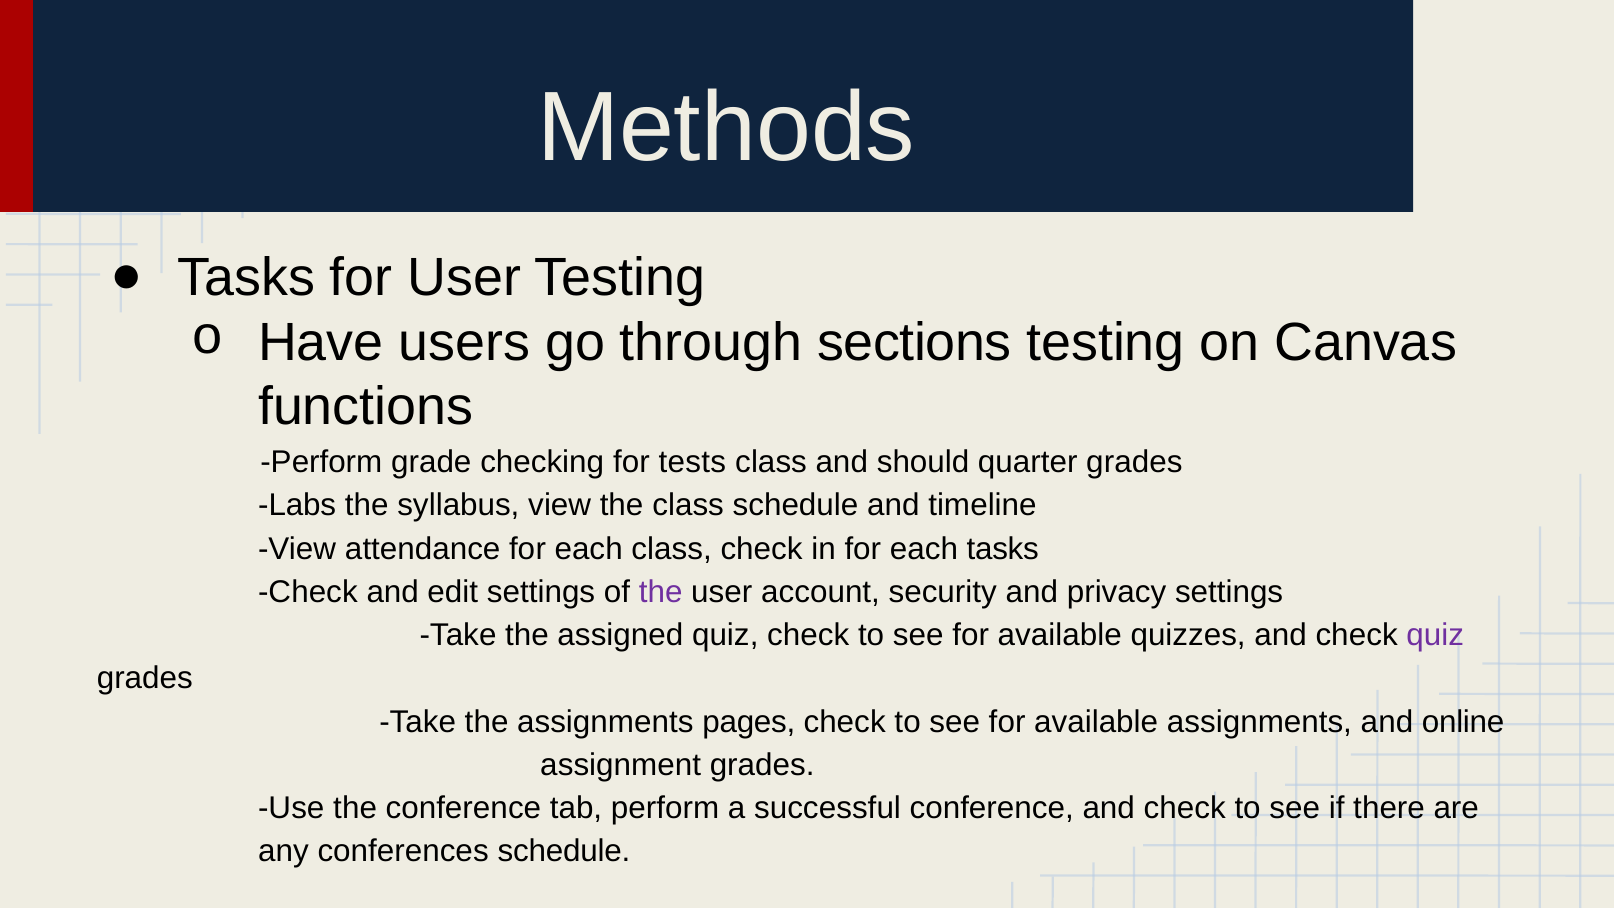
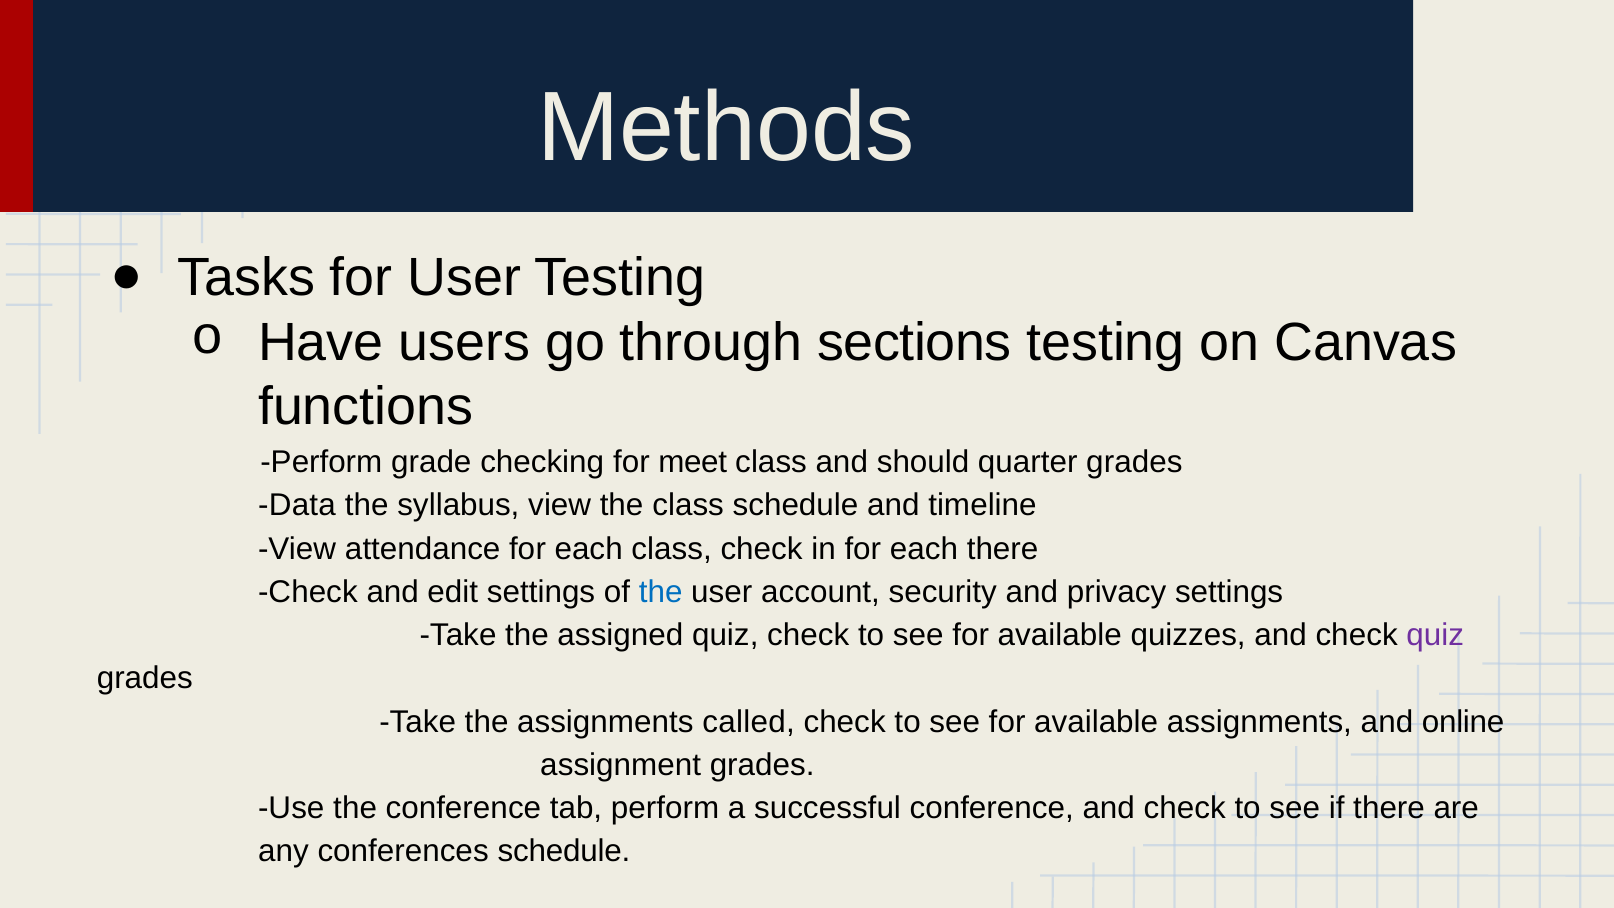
tests: tests -> meet (693, 462)
Labs: Labs -> Data (297, 505)
each tasks: tasks -> there (1003, 549)
the colour: purple -> blue (661, 592)
pages: pages -> called (749, 722)
